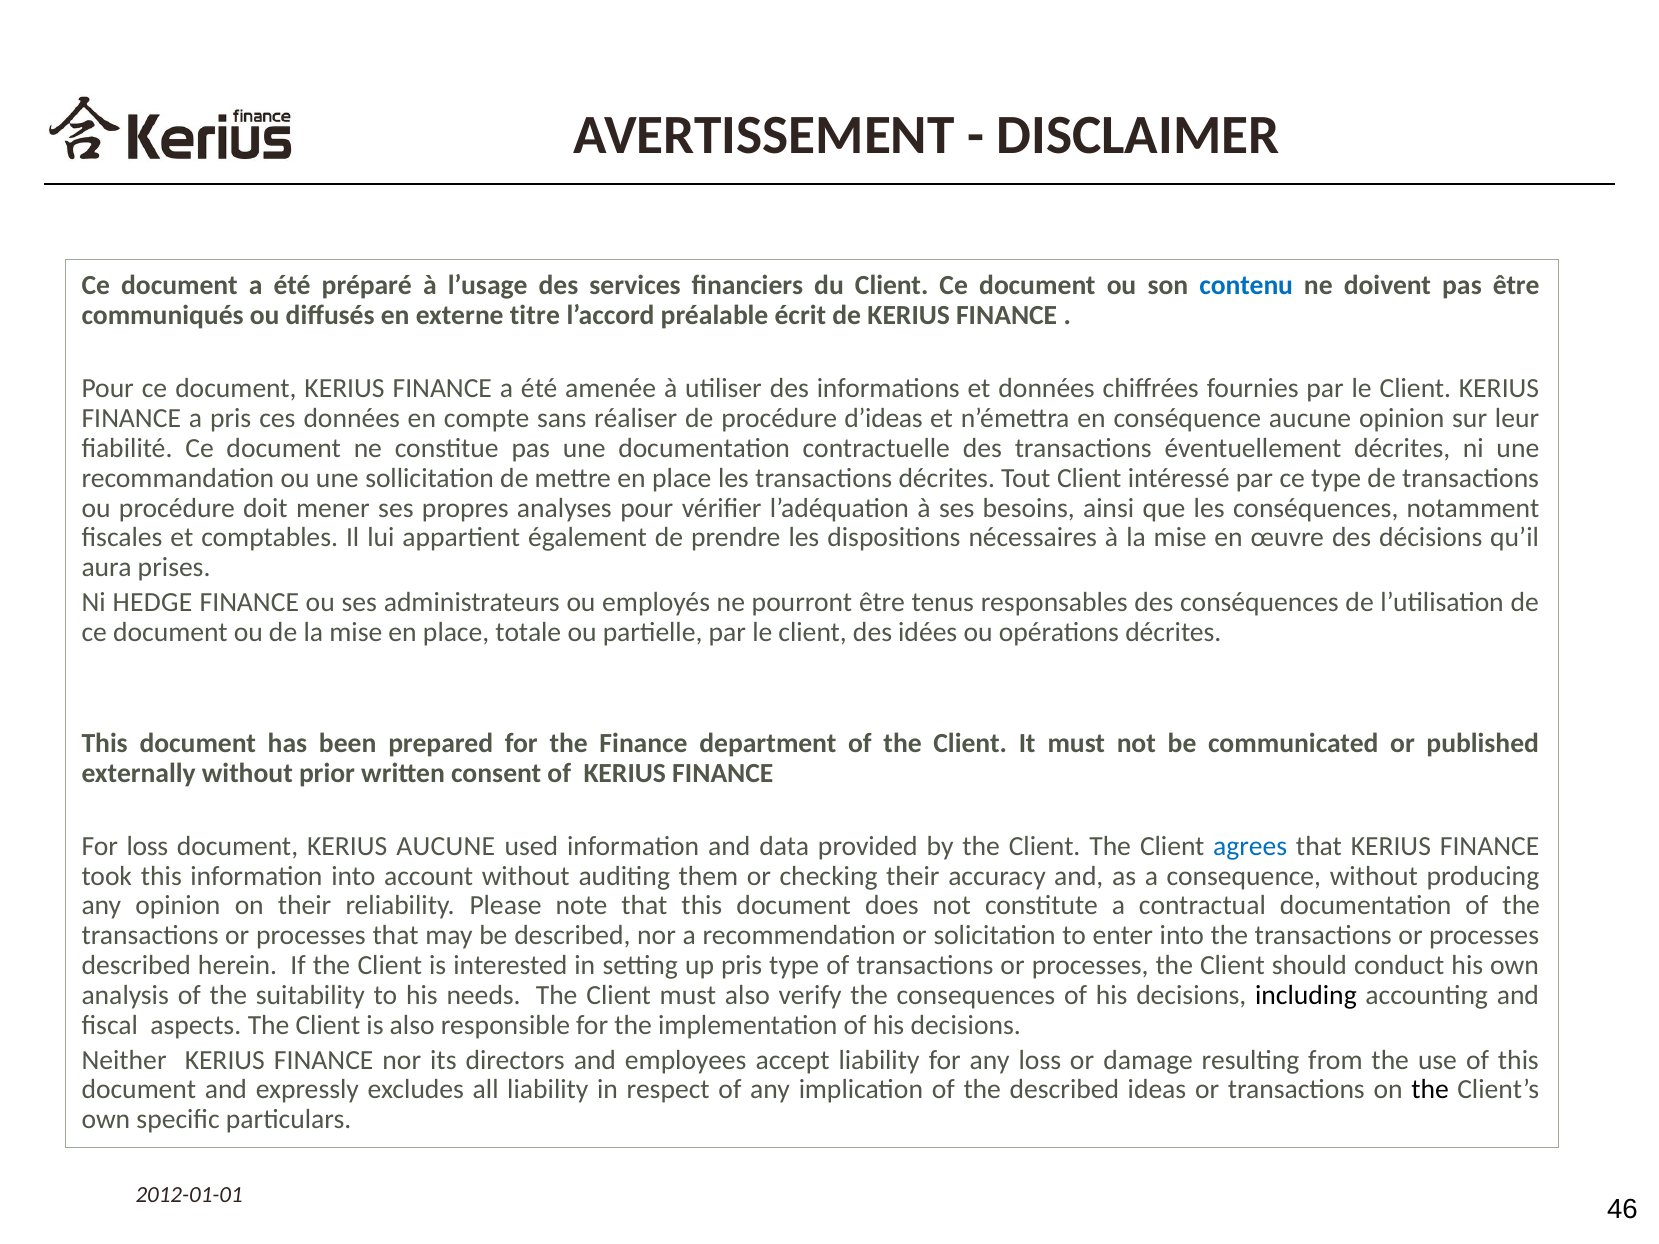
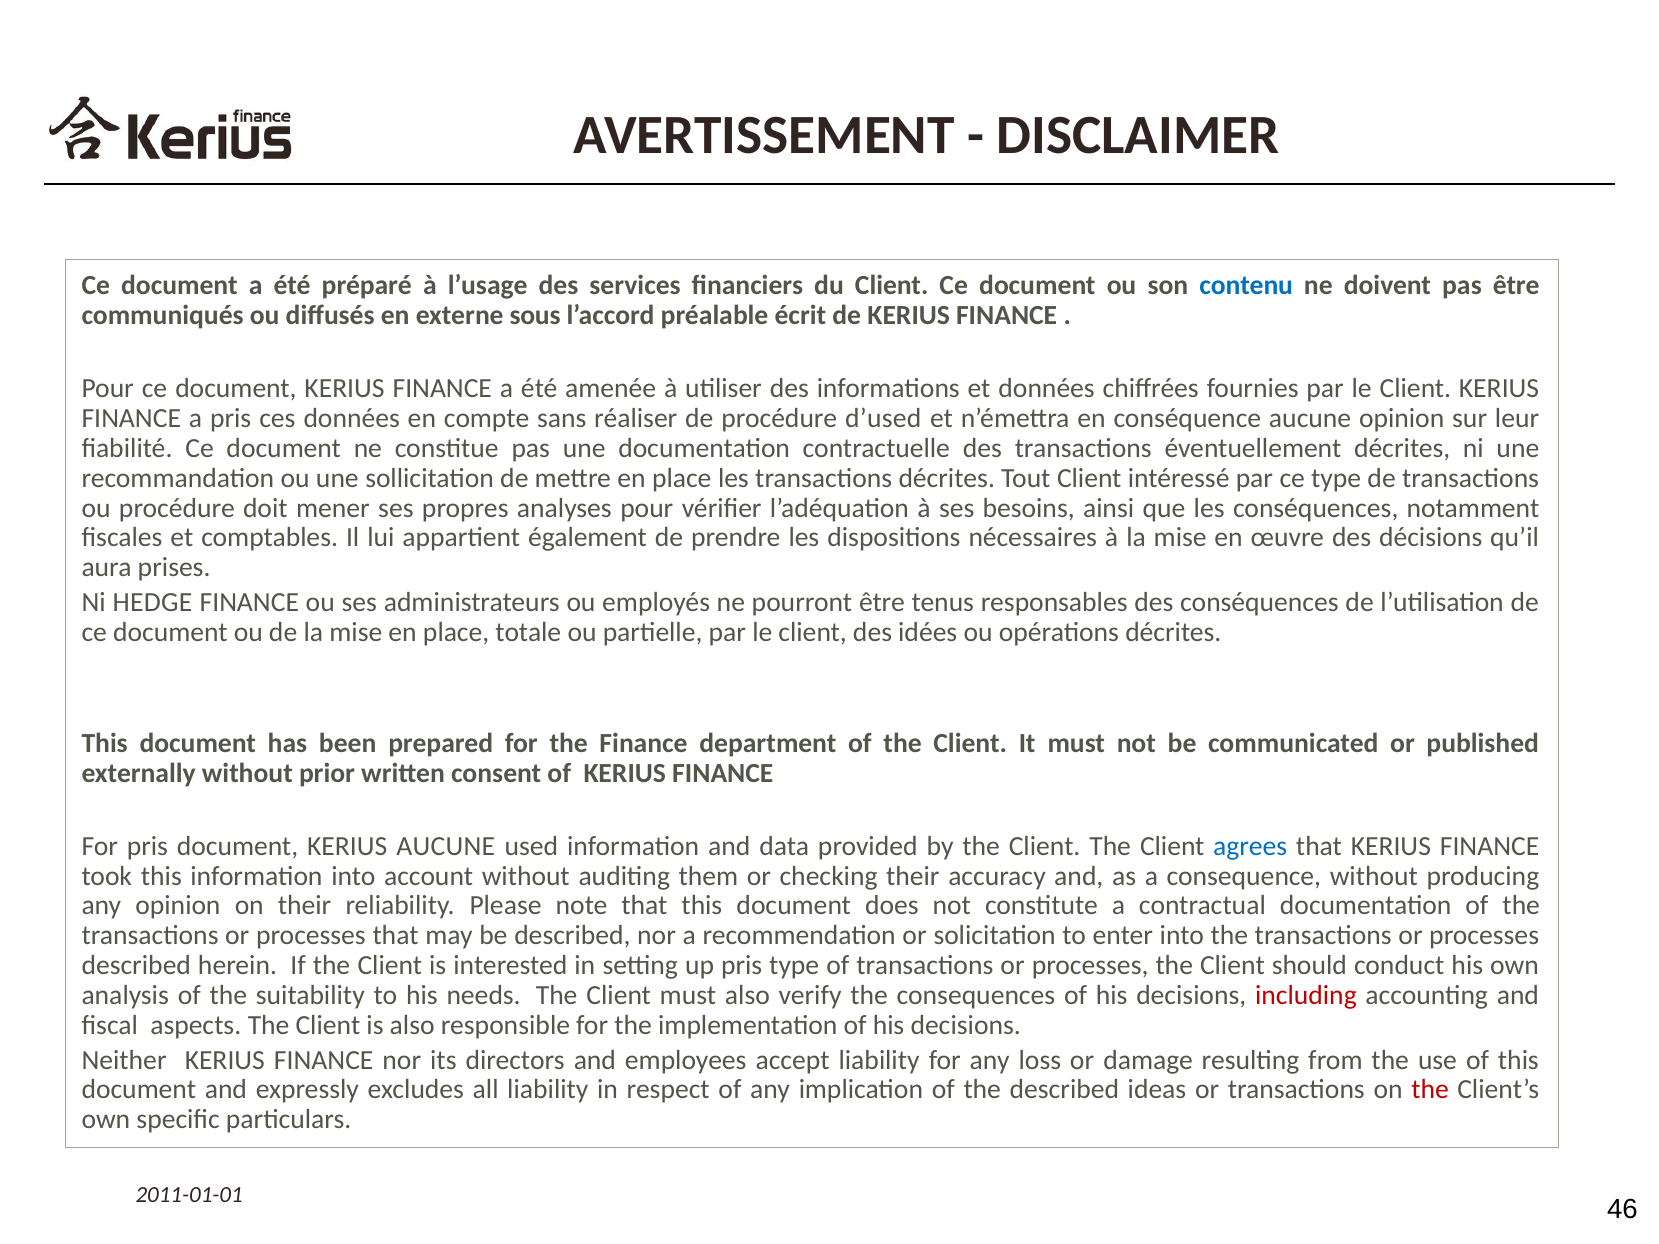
titre: titre -> sous (535, 316)
d’ideas: d’ideas -> d’used (883, 418)
For loss: loss -> pris (147, 846)
including colour: black -> red (1306, 996)
the colour: black -> red (1430, 1090)
2012-01-01: 2012-01-01 -> 2011-01-01 (189, 1195)
